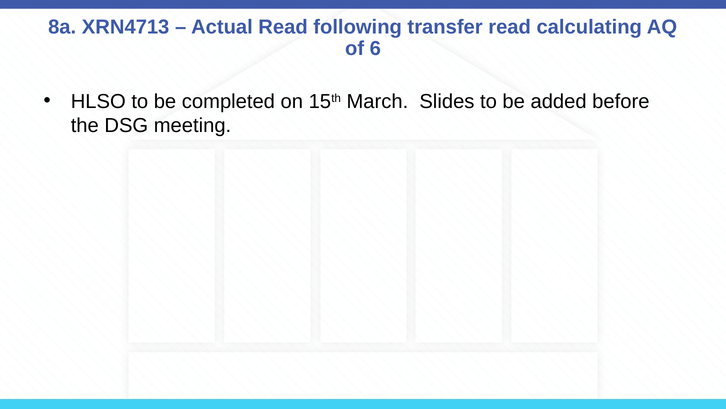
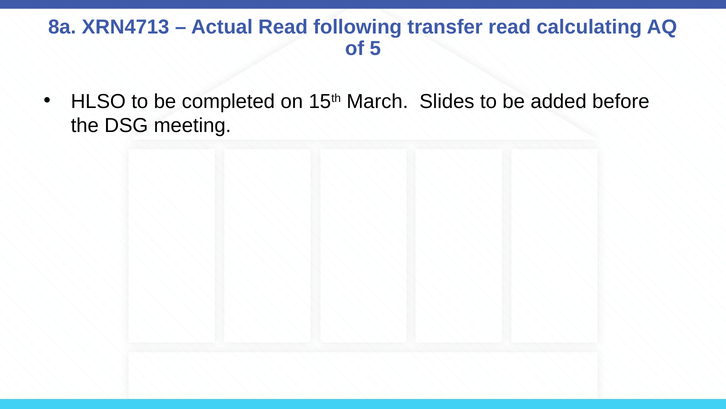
6: 6 -> 5 (375, 49)
